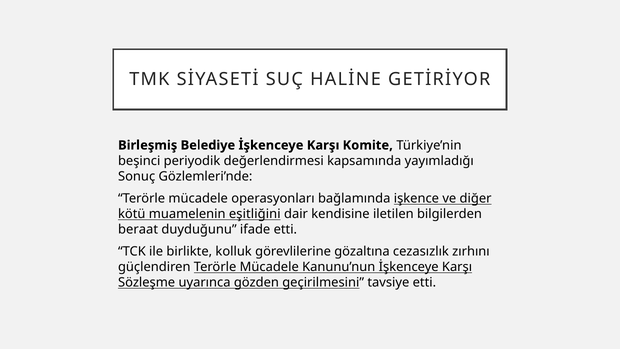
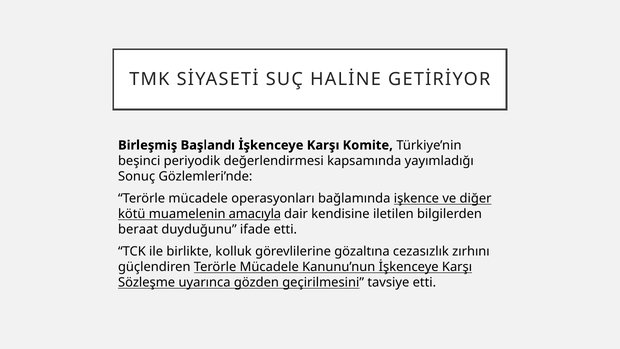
Belediye: Belediye -> Başlandı (208, 145)
eşitliğini: eşitliğini -> amacıyla (255, 214)
